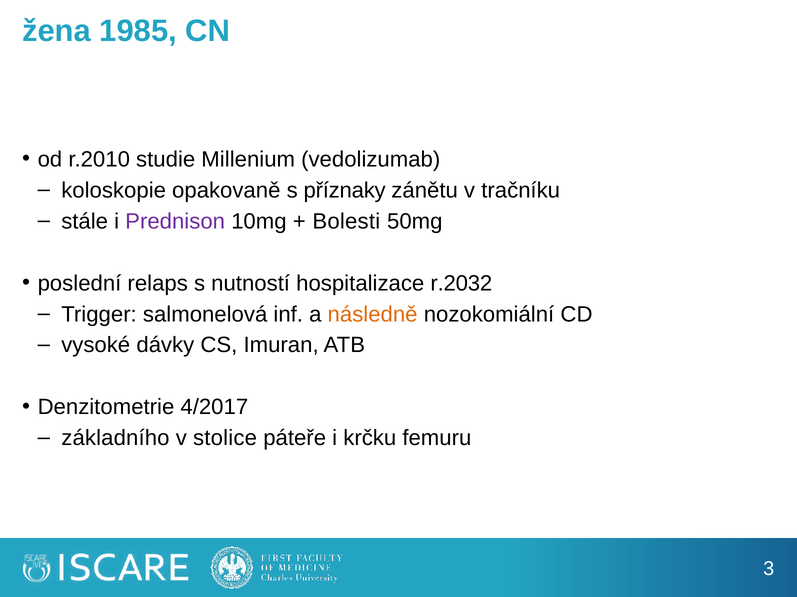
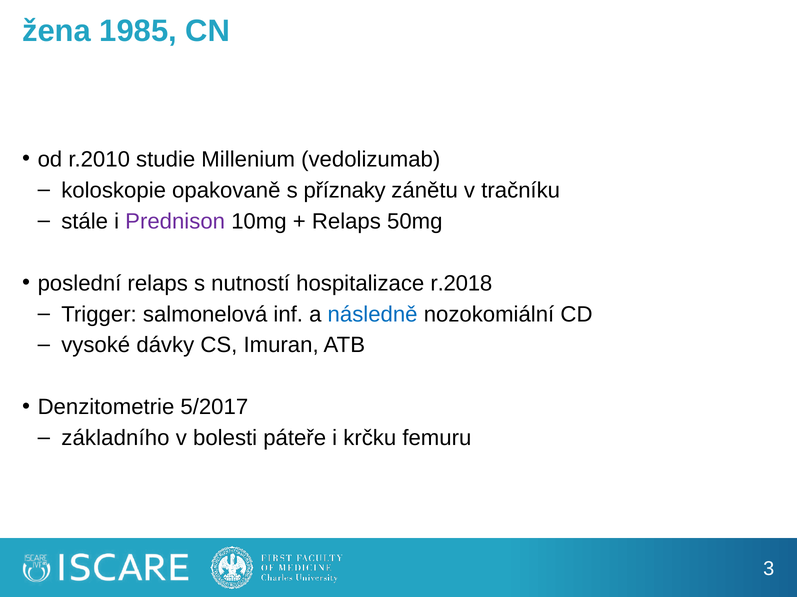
Bolesti: Bolesti -> Relaps (346, 222)
r.2032: r.2032 -> r.2018 (461, 284)
následně colour: orange -> blue (373, 315)
4/2017: 4/2017 -> 5/2017 (214, 408)
stolice: stolice -> bolesti (225, 439)
